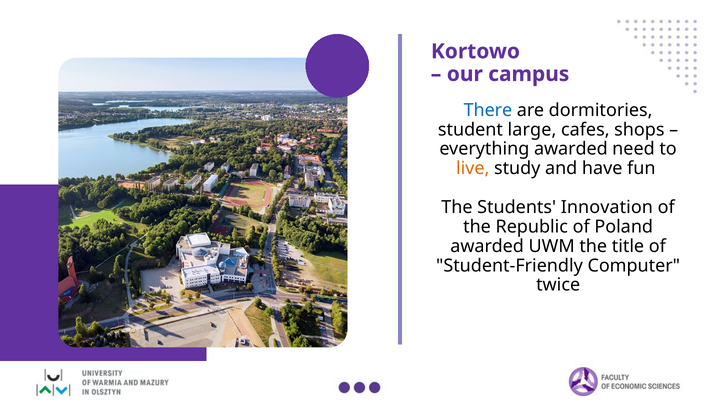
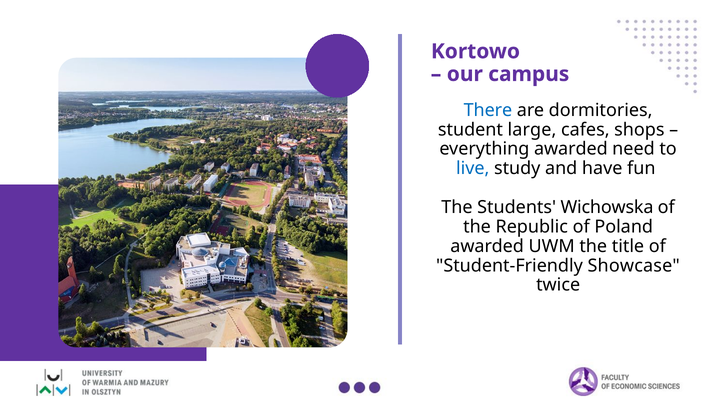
live colour: orange -> blue (473, 168)
Innovation: Innovation -> Wichowska (607, 207)
Computer: Computer -> Showcase (634, 265)
